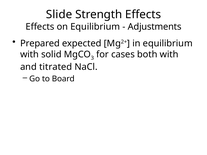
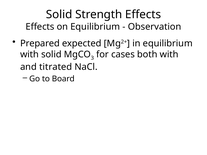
Slide: Slide -> Solid (59, 14)
Adjustments: Adjustments -> Observation (155, 27)
